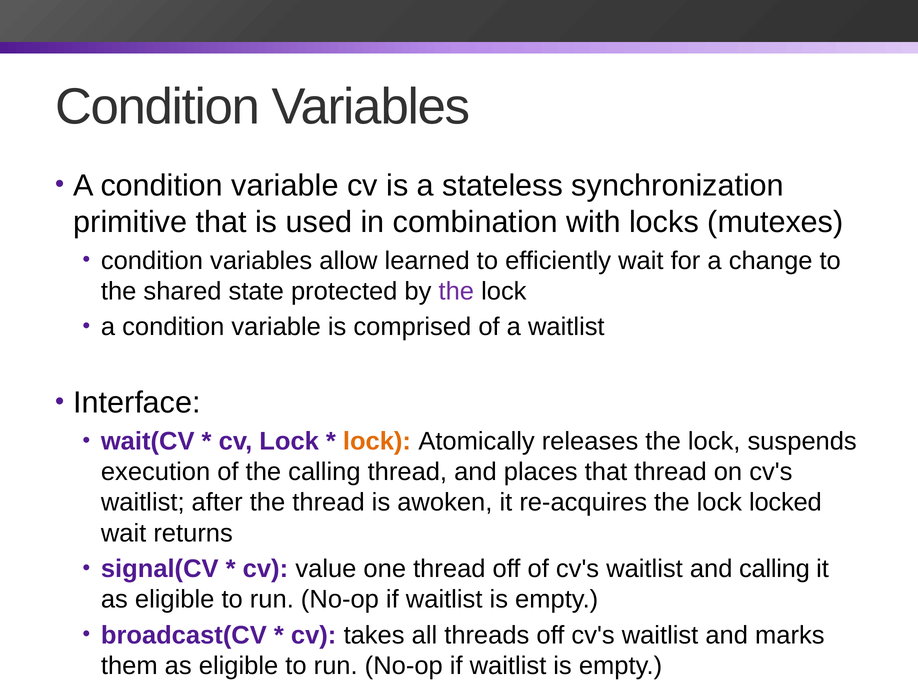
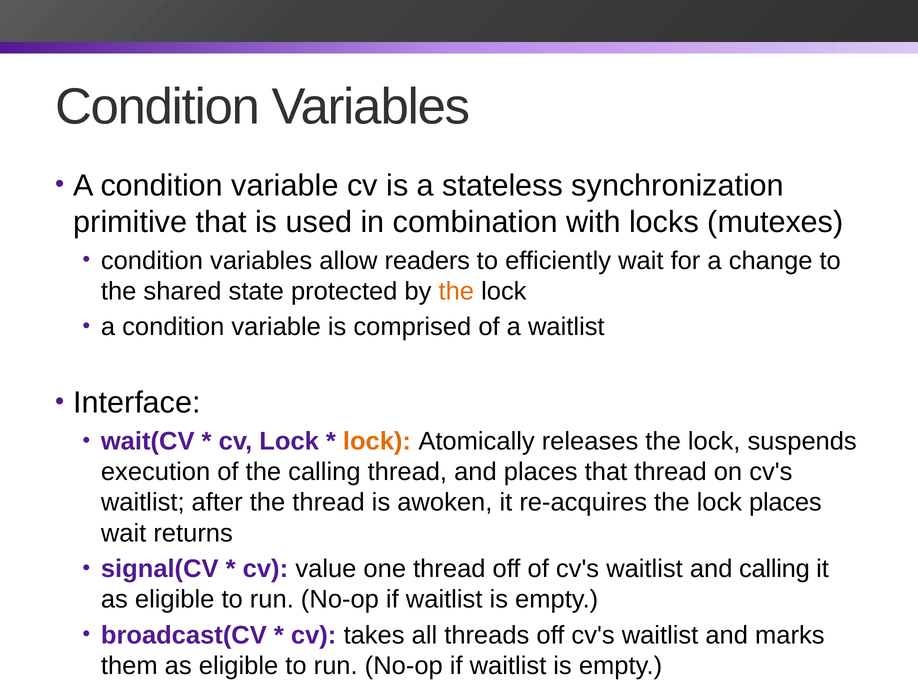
learned: learned -> readers (427, 261)
the colour: purple -> orange (456, 292)
lock locked: locked -> places (785, 503)
